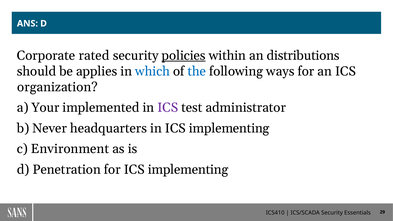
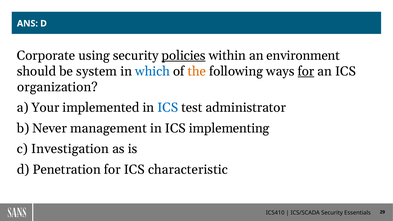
rated: rated -> using (94, 56)
distributions: distributions -> environment (303, 56)
applies: applies -> system (97, 71)
the colour: blue -> orange (197, 71)
for underline: none -> present (306, 71)
ICS colour: purple -> blue (168, 108)
headquarters: headquarters -> management (109, 128)
Environment: Environment -> Investigation (70, 149)
for ICS implementing: implementing -> characteristic (188, 170)
